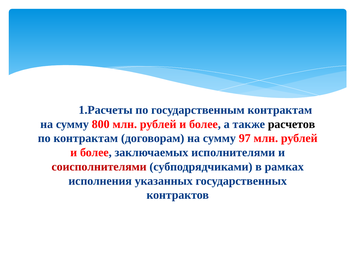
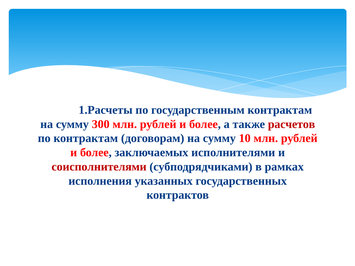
800: 800 -> 300 (101, 124)
расчетов colour: black -> red (292, 124)
97: 97 -> 10 (245, 138)
